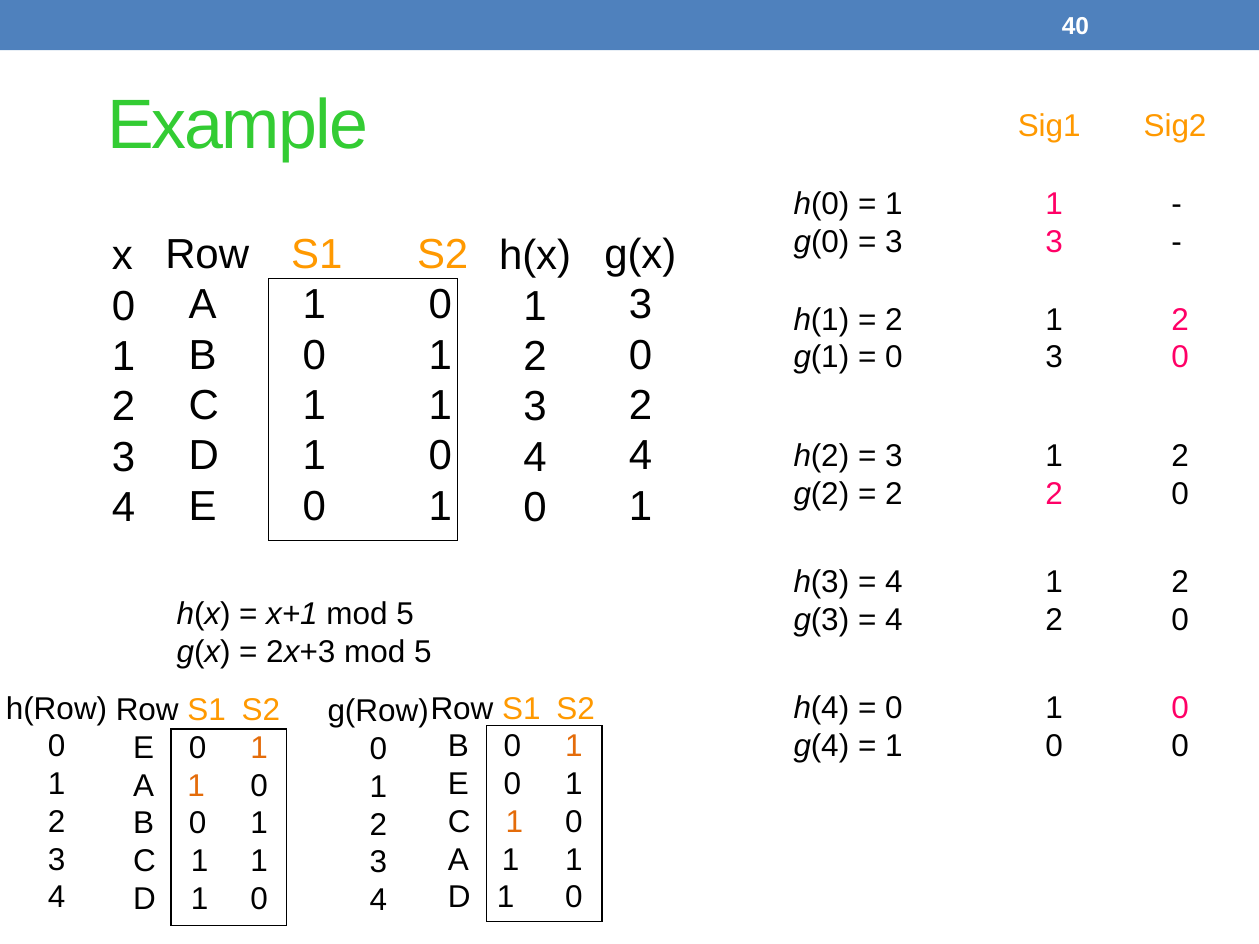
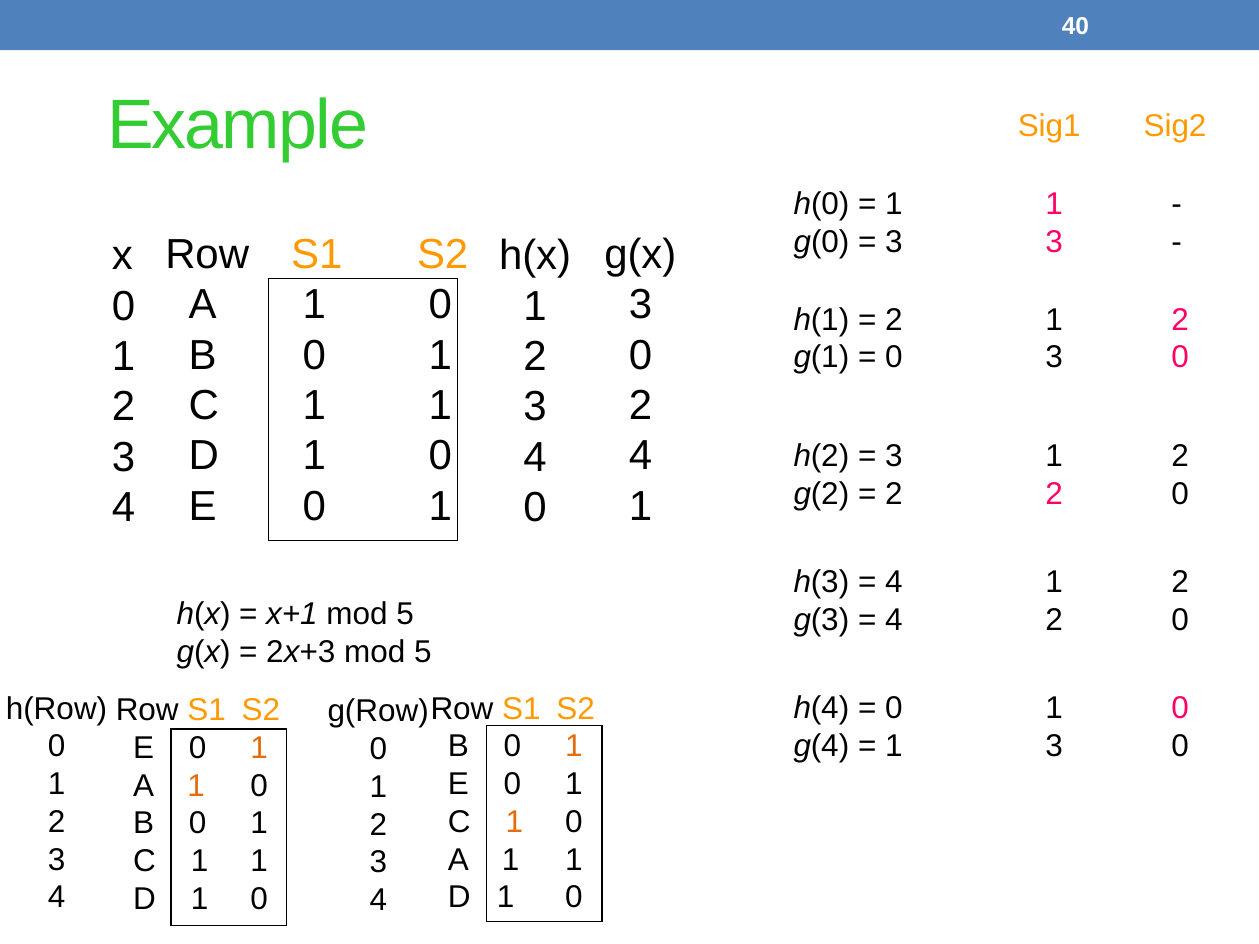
0: 0 -> 3 (1054, 746)
